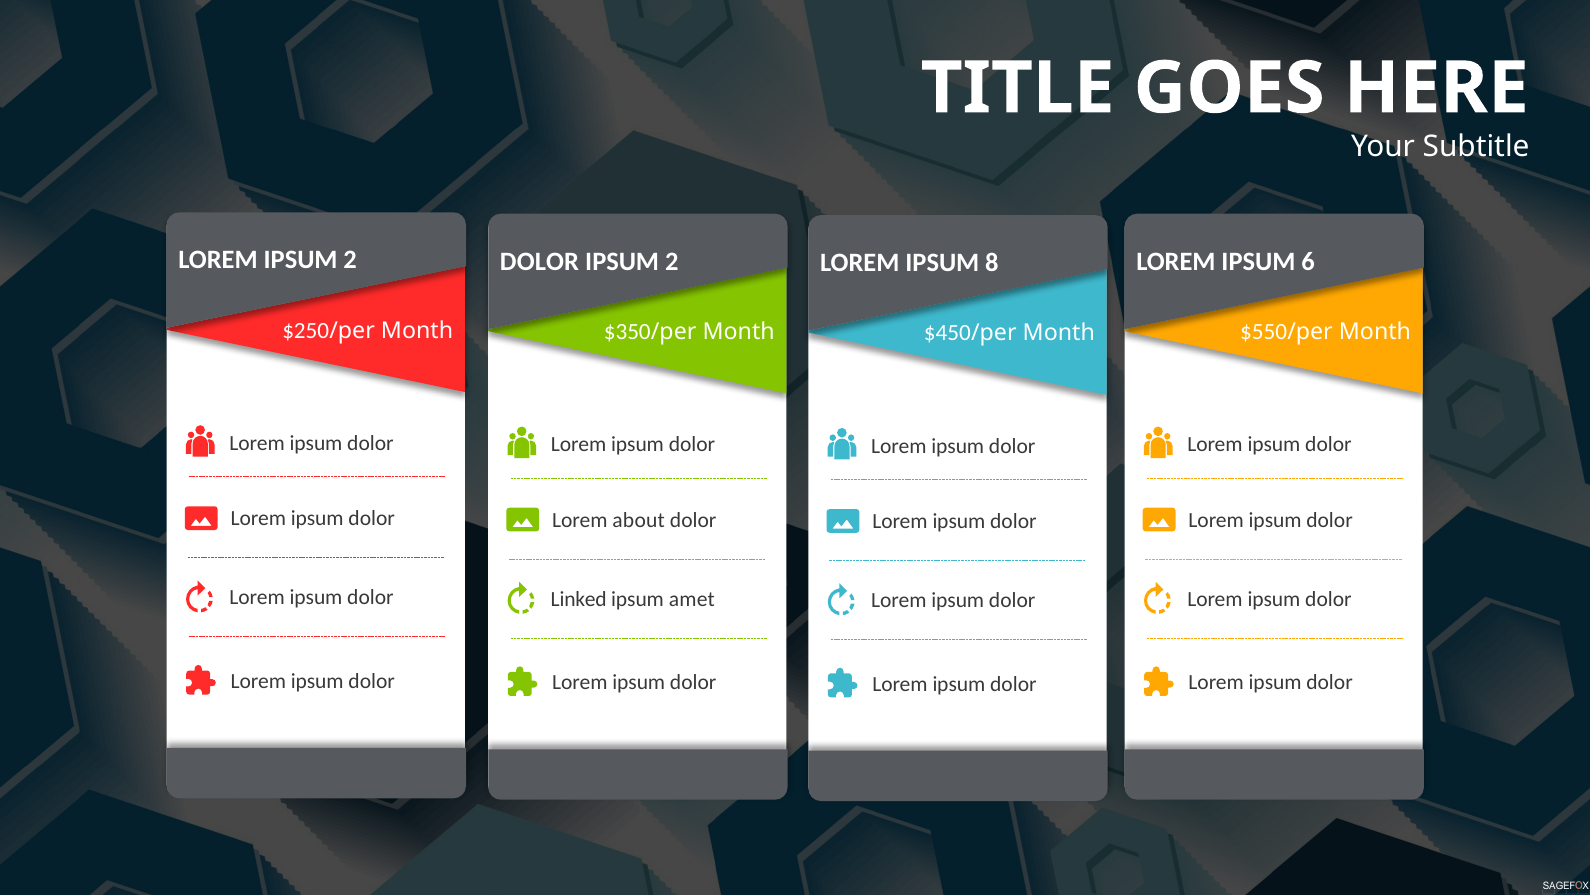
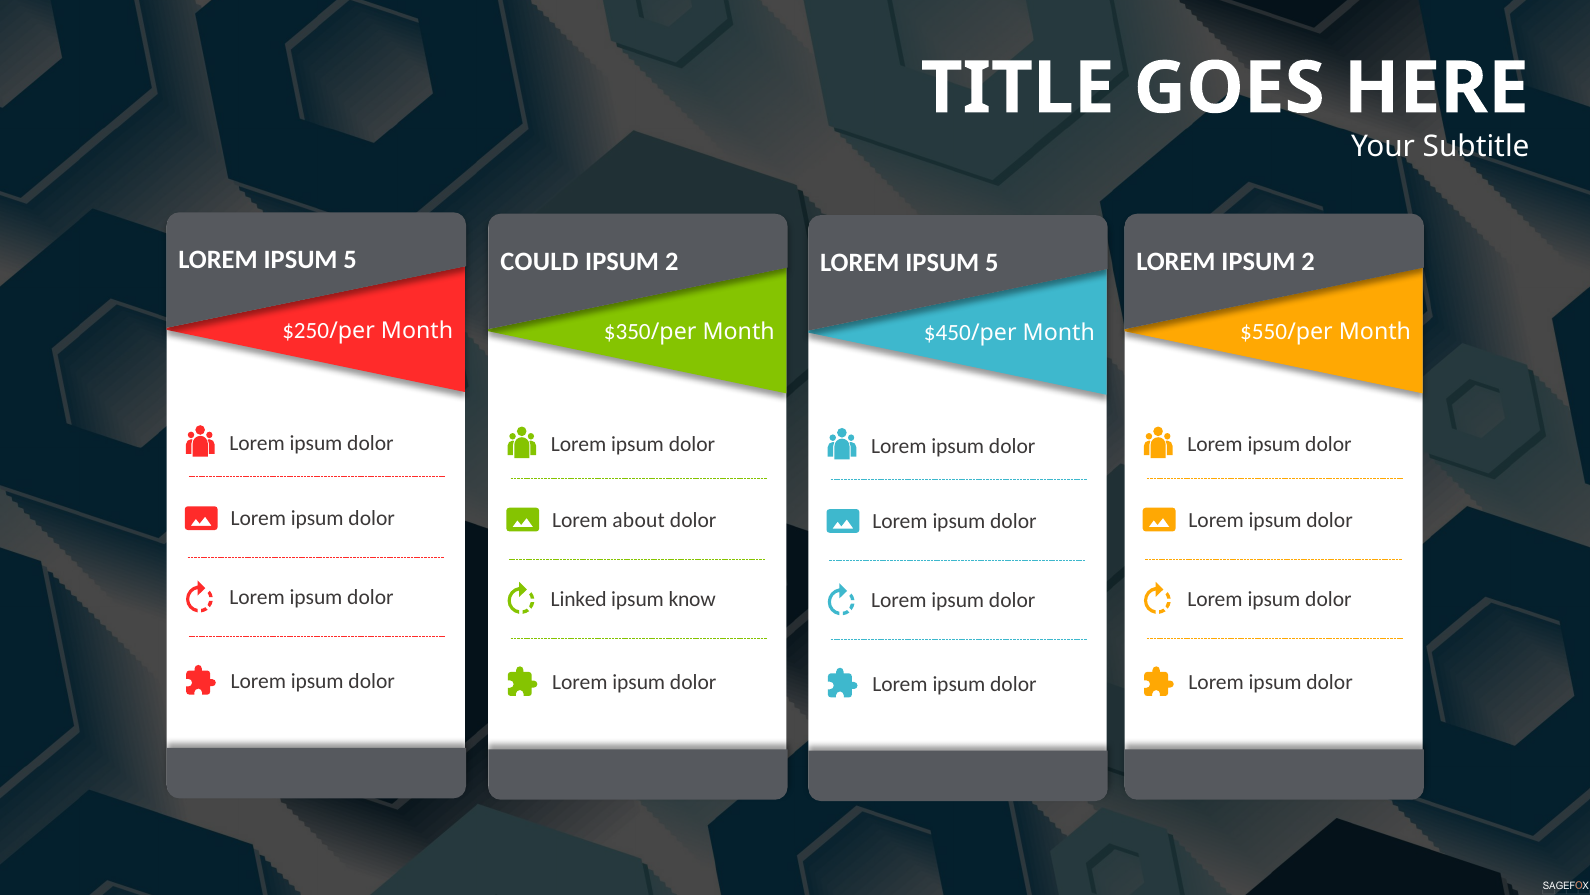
2: 2 -> 5 (350, 260)
DOLOR: DOLOR -> COULD (539, 261)
LOREM IPSUM 6: 6 -> 2 (1308, 261)
8: 8 -> 5 (992, 263)
amet: amet -> know (692, 599)
